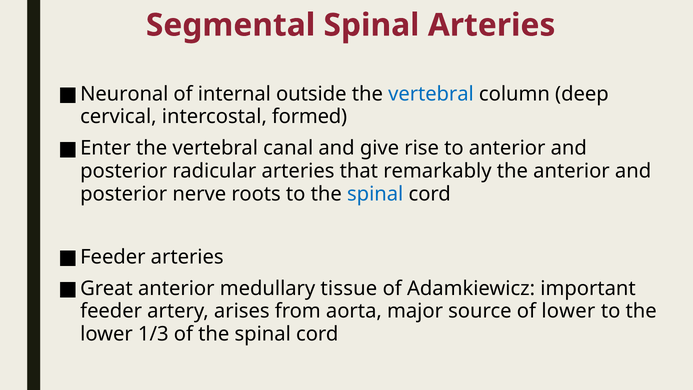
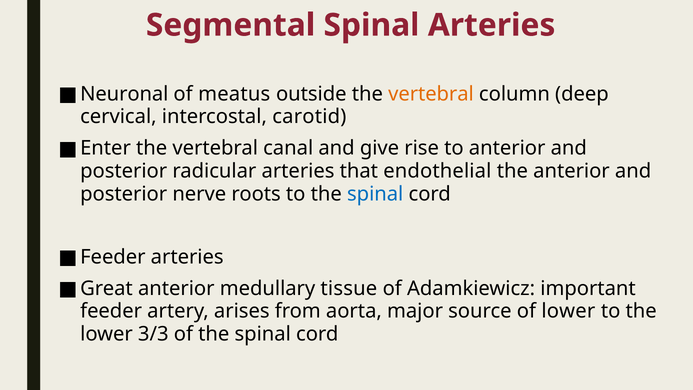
internal: internal -> meatus (234, 94)
vertebral colour: blue -> orange (431, 94)
formed: formed -> carotid (309, 117)
remarkably: remarkably -> endothelial (437, 171)
1/3: 1/3 -> 3/3 (153, 334)
